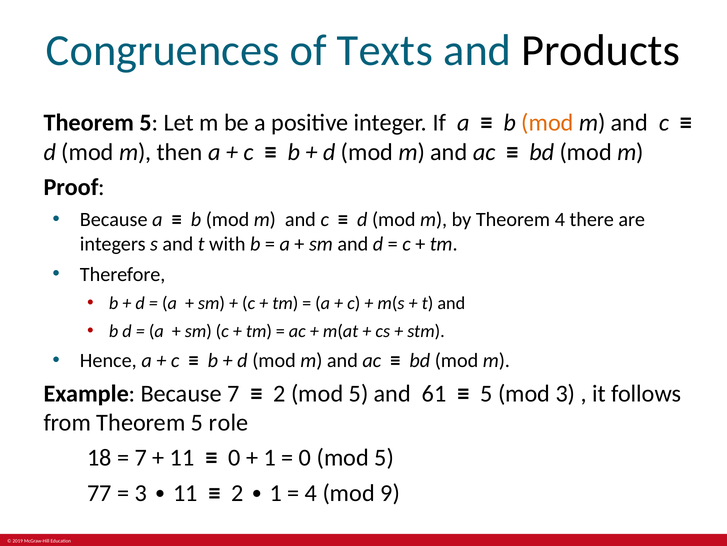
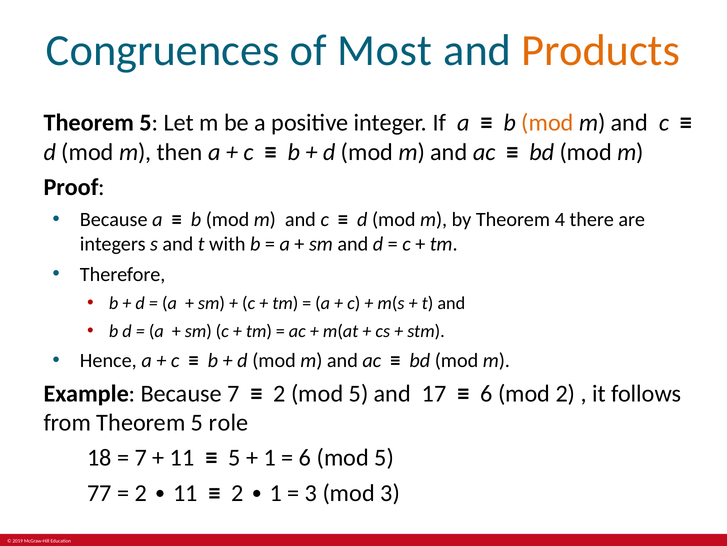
Texts: Texts -> Most (385, 50)
Products colour: black -> orange (601, 50)
61: 61 -> 17 (434, 393)
5: 5 -> 6 (486, 393)
mod 3: 3 -> 2 (565, 393)
0: 0 -> 5 (235, 457)
0: 0 -> 6 (305, 457)
3: 3 -> 2 (141, 492)
4: 4 -> 3 (311, 492)
mod 9: 9 -> 3 (390, 492)
